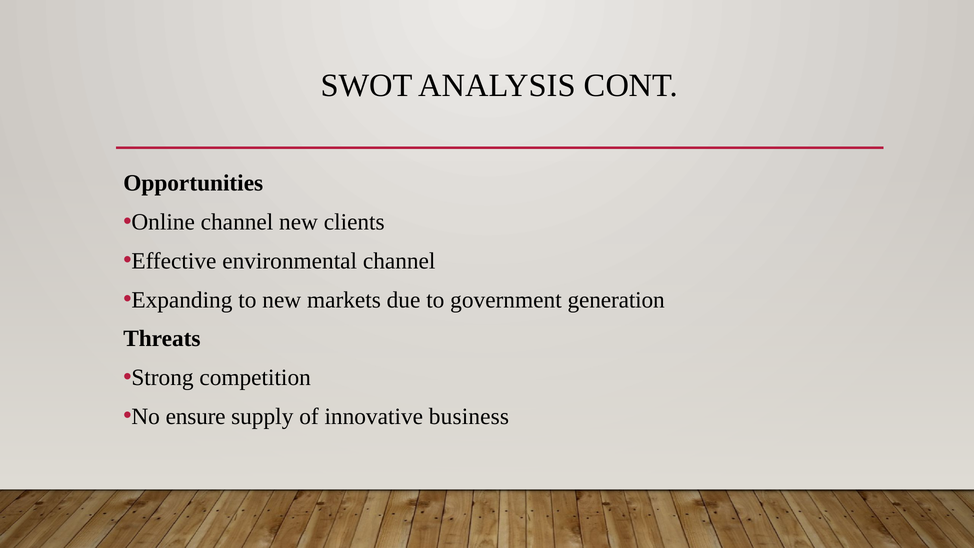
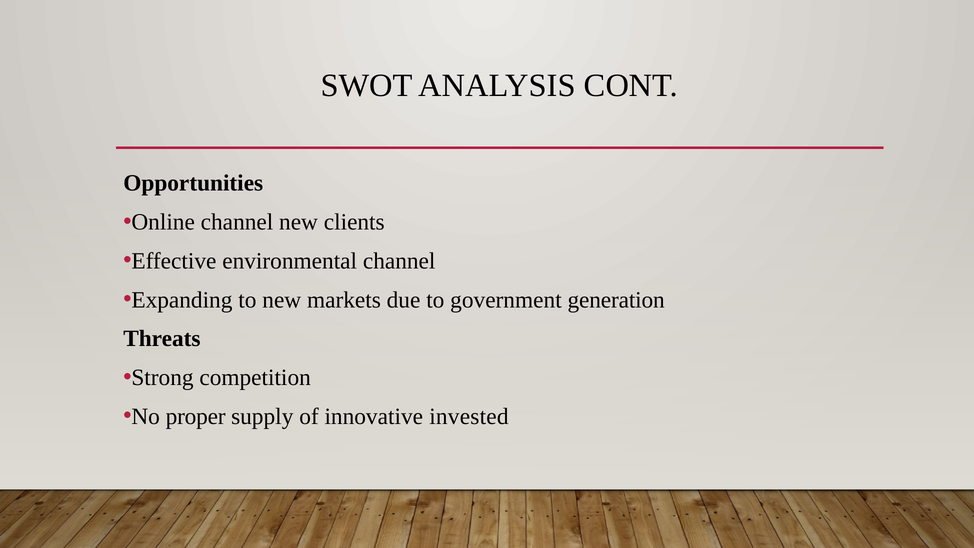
ensure: ensure -> proper (196, 416)
business: business -> invested (469, 416)
